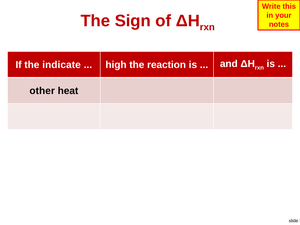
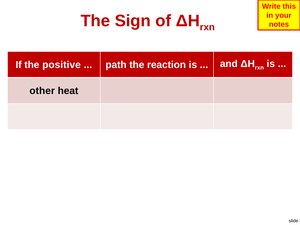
indicate: indicate -> positive (62, 65)
high: high -> path (116, 65)
